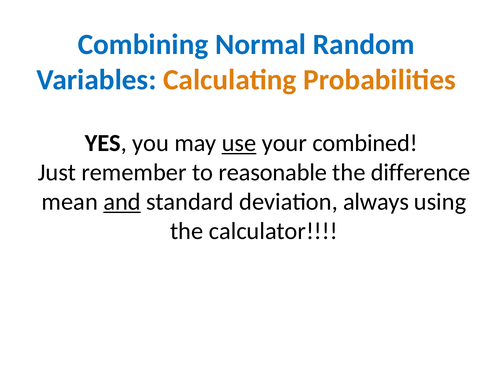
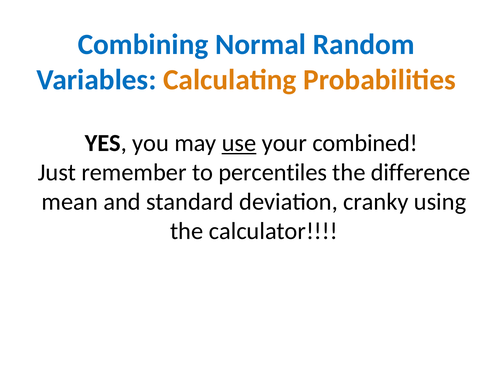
reasonable: reasonable -> percentiles (273, 173)
and underline: present -> none (122, 202)
always: always -> cranky (376, 202)
